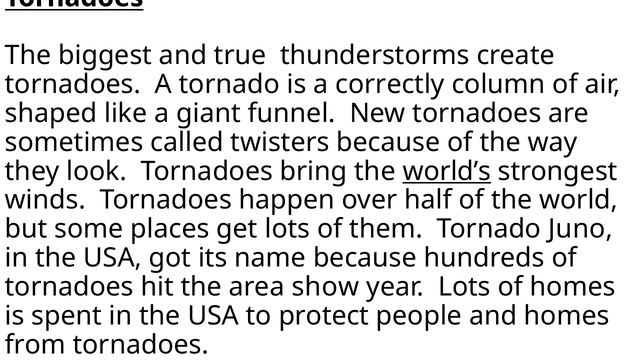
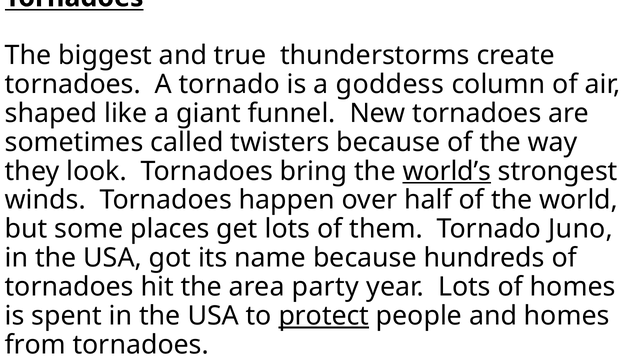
correctly: correctly -> goddess (390, 84)
show: show -> party (325, 287)
protect underline: none -> present (324, 316)
